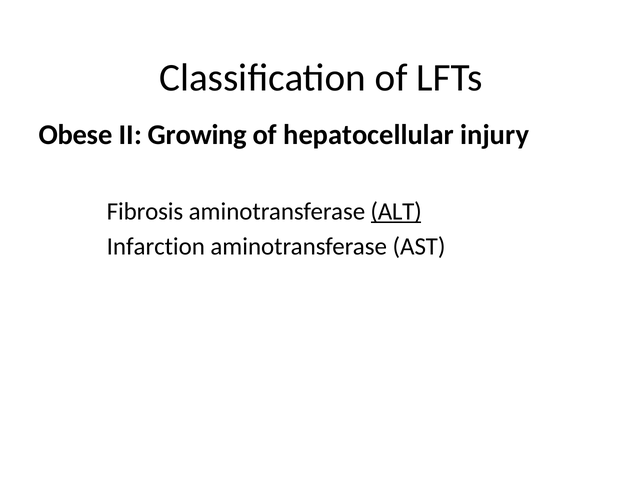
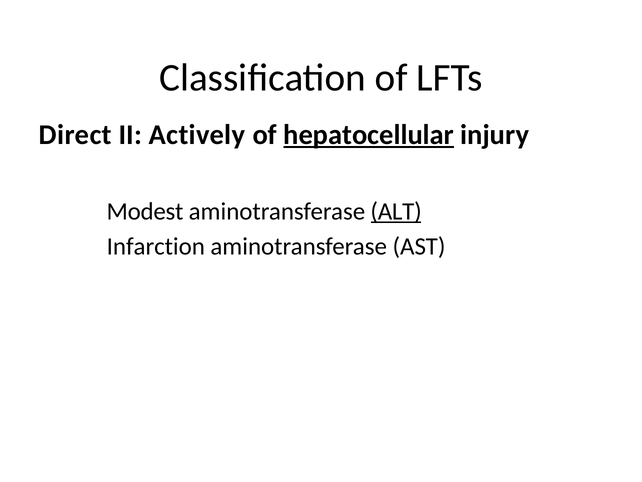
Obese: Obese -> Direct (75, 135)
Growing: Growing -> Actively (197, 135)
hepatocellular underline: none -> present (369, 135)
Fibrosis: Fibrosis -> Modest (145, 212)
